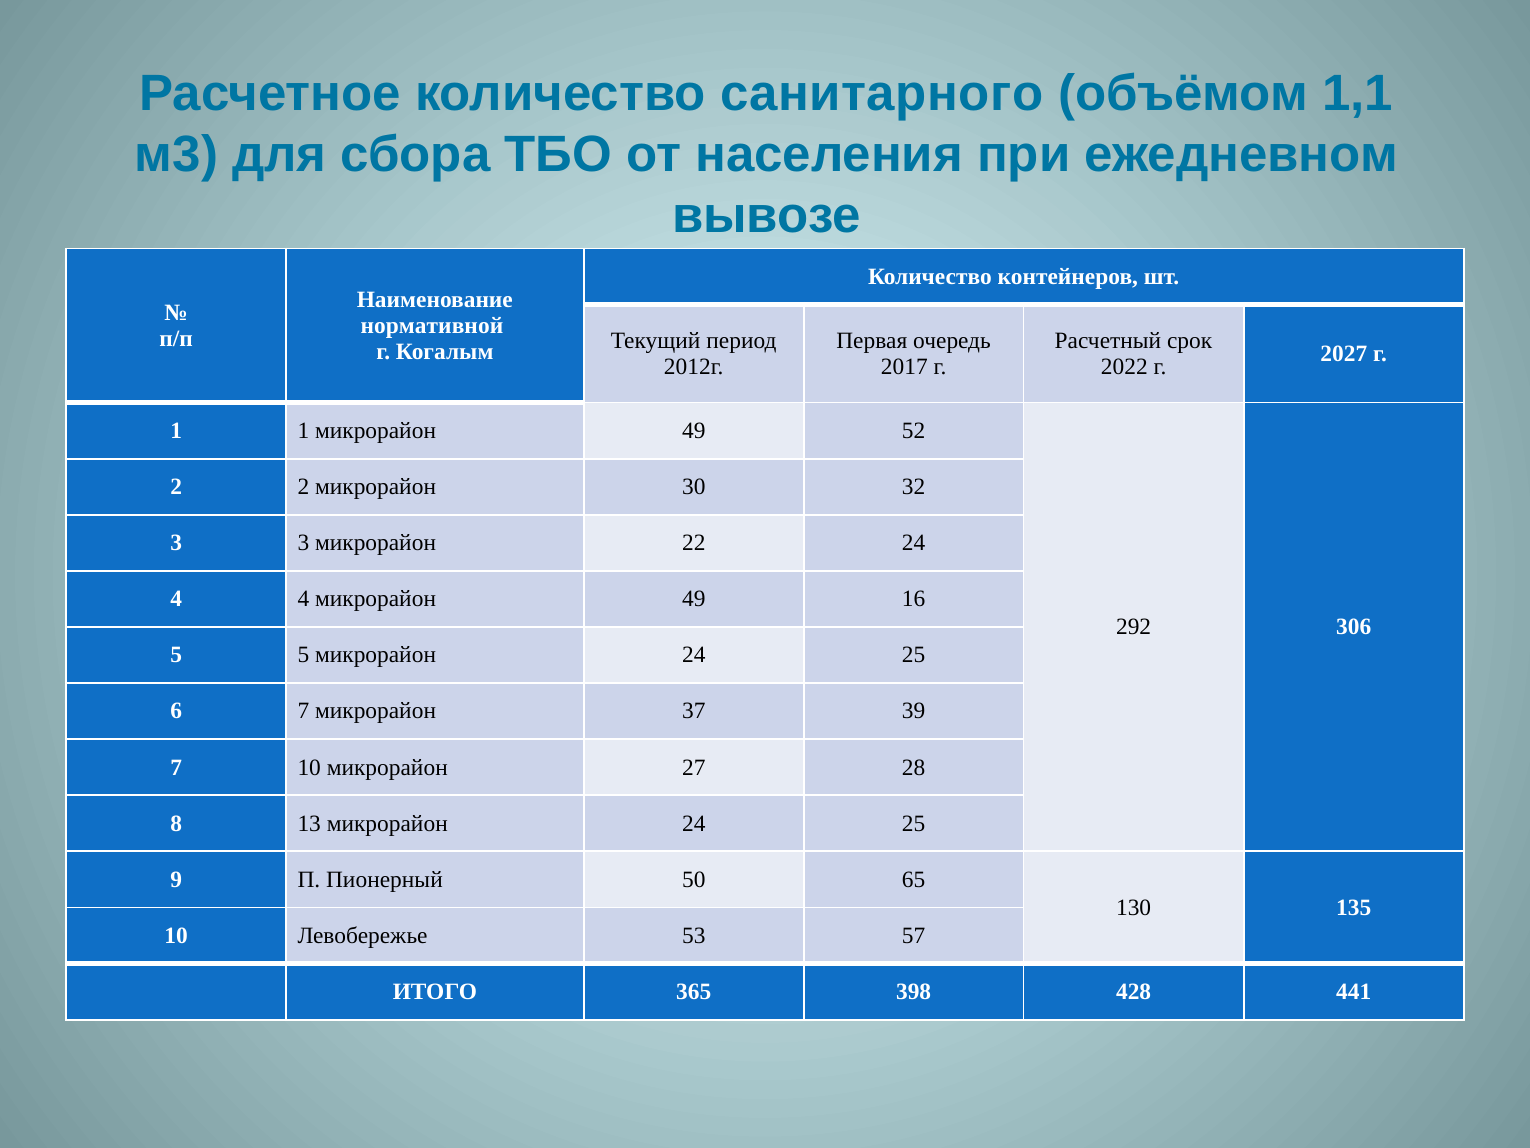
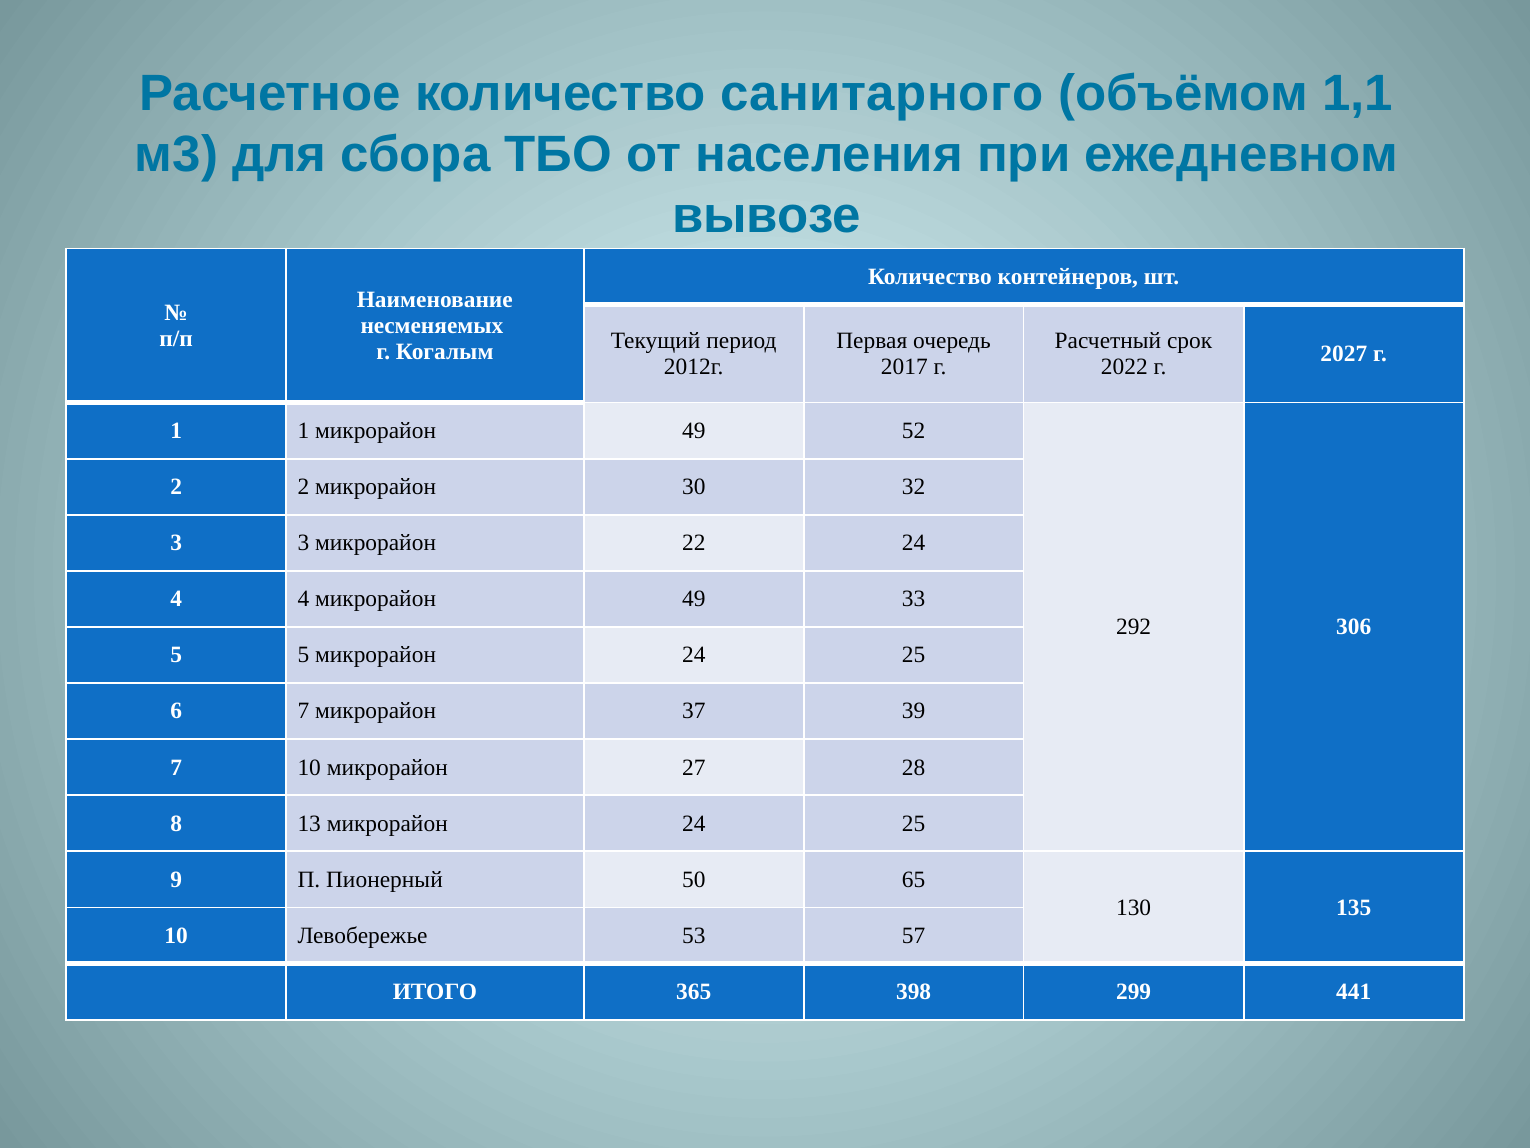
нормативной: нормативной -> несменяемых (432, 326)
16: 16 -> 33 (914, 599)
428: 428 -> 299 (1134, 991)
